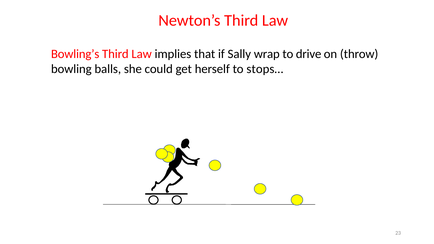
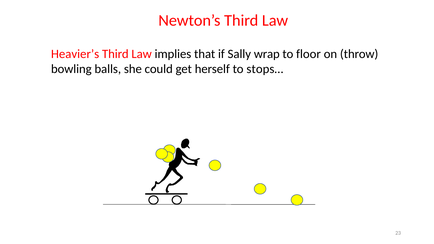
Bowling’s: Bowling’s -> Heavier’s (75, 54)
drive: drive -> floor (308, 54)
